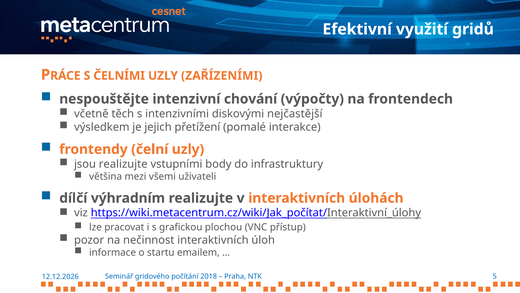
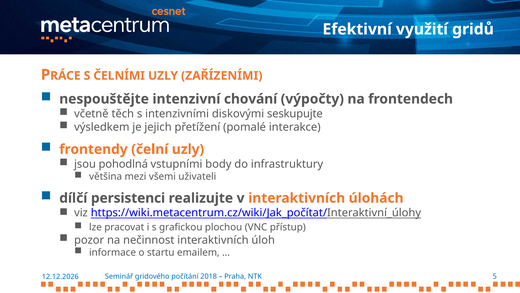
nejčastější: nejčastější -> seskupujte (295, 114)
jsou realizujte: realizujte -> pohodlná (123, 164)
výhradním: výhradním -> persistenci (128, 198)
